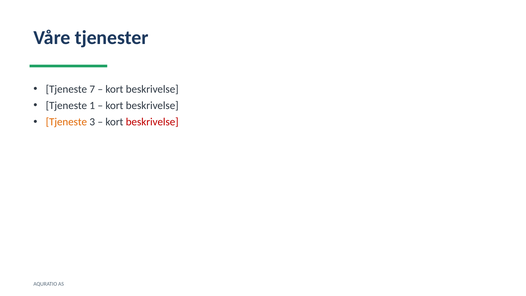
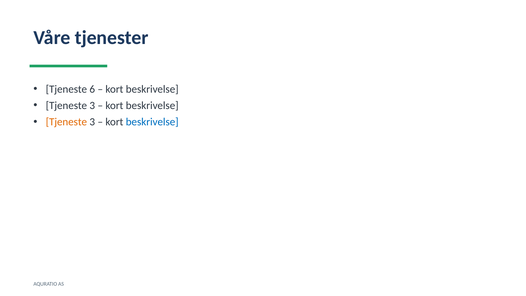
7: 7 -> 6 (92, 89)
1: 1 -> 3 (92, 106)
beskrivelse colour: red -> blue (152, 122)
